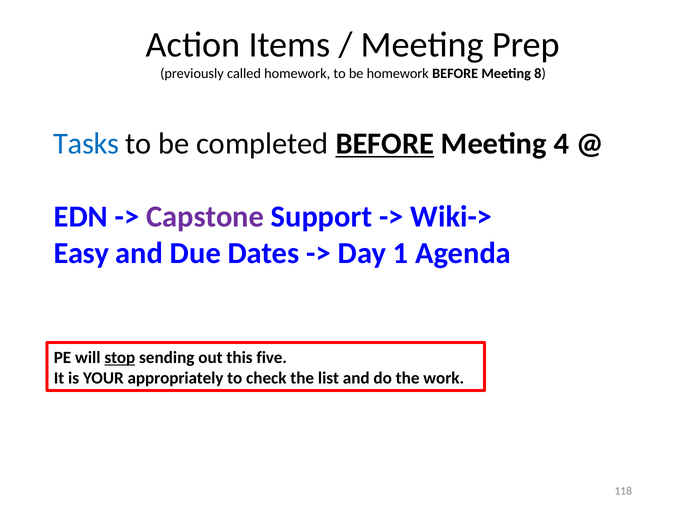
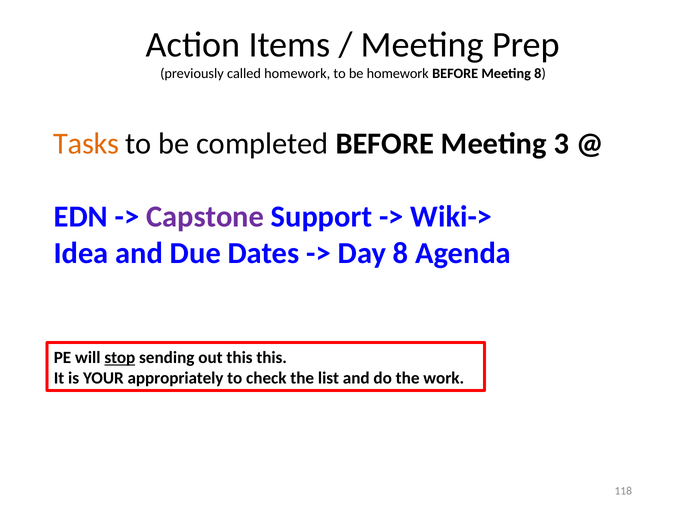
Tasks colour: blue -> orange (86, 144)
BEFORE underline: present -> none (385, 144)
4: 4 -> 3 (561, 144)
Easy: Easy -> Idea (81, 254)
Day 1: 1 -> 8 (401, 254)
this five: five -> this (272, 358)
